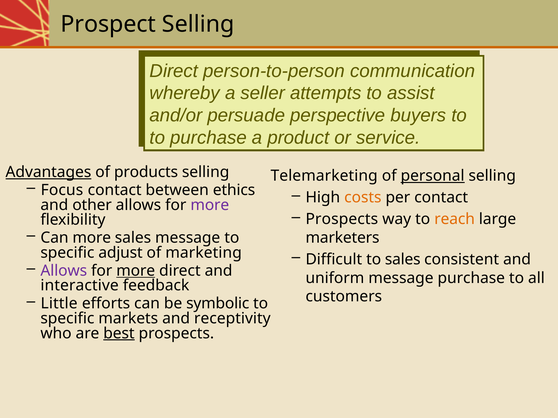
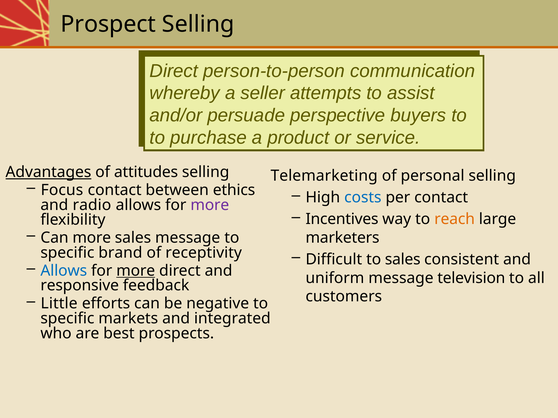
products: products -> attitudes (146, 172)
personal underline: present -> none (433, 176)
costs colour: orange -> blue (363, 198)
other: other -> radio (92, 205)
Prospects: Prospects -> Incentives (342, 219)
adjust: adjust -> brand (120, 253)
marketing: marketing -> receptivity (204, 253)
Allows colour: purple -> blue (64, 271)
message purchase: purchase -> television (471, 278)
interactive: interactive -> responsive (80, 286)
symbolic: symbolic -> negative (218, 304)
receptivity: receptivity -> integrated (232, 319)
best underline: present -> none (119, 334)
